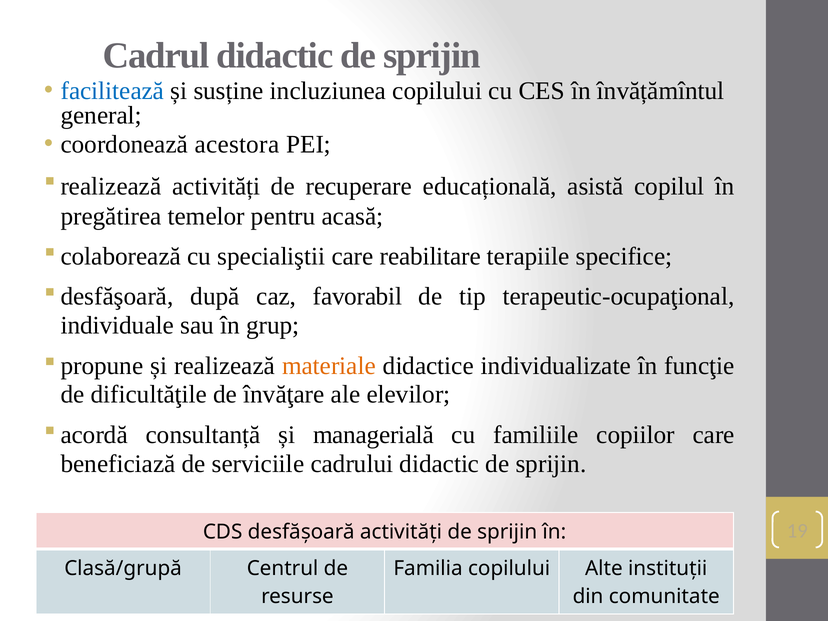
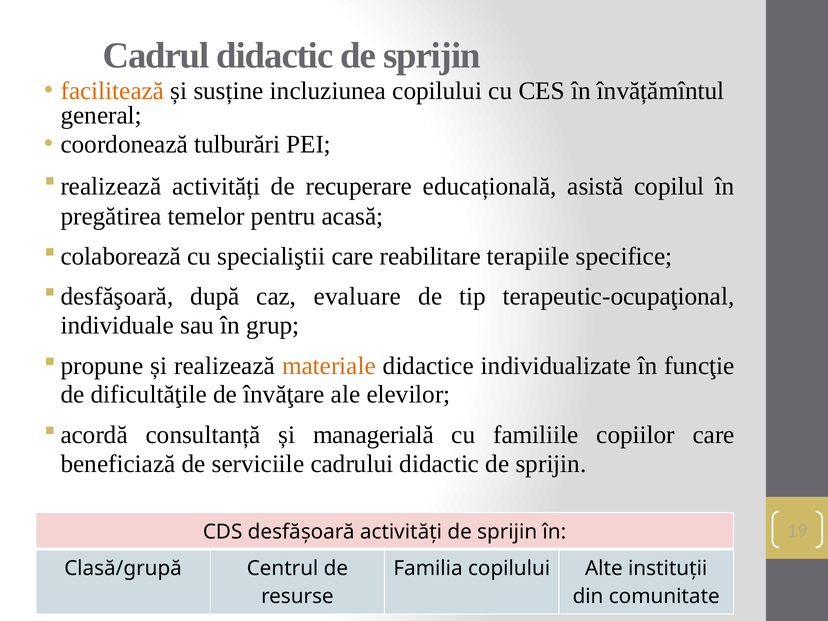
facilitează colour: blue -> orange (112, 91)
acestora: acestora -> tulburări (237, 145)
favorabil: favorabil -> evaluare (357, 297)
